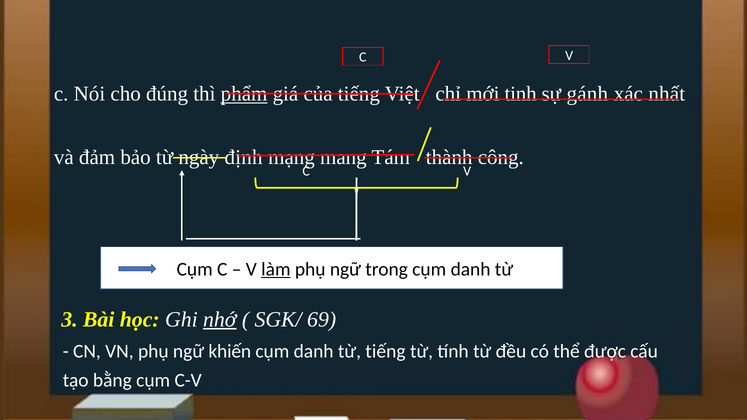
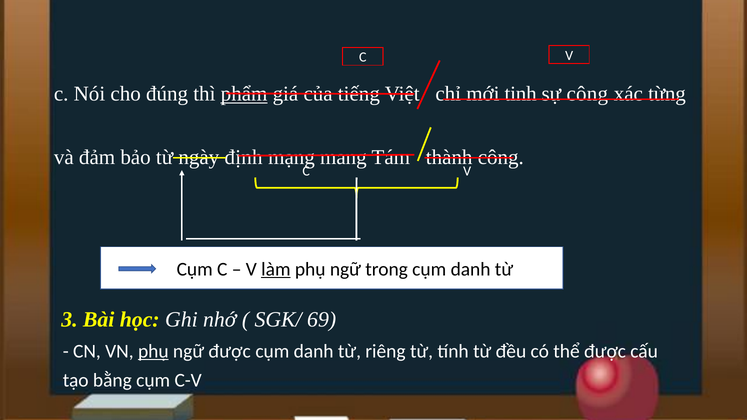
sự gánh: gánh -> công (587, 94)
nhất: nhất -> từng (667, 94)
nhớ underline: present -> none (220, 320)
phụ underline: none -> present (153, 351)
ngữ khiến: khiến -> được (230, 351)
từ tiếng: tiếng -> riêng (385, 351)
